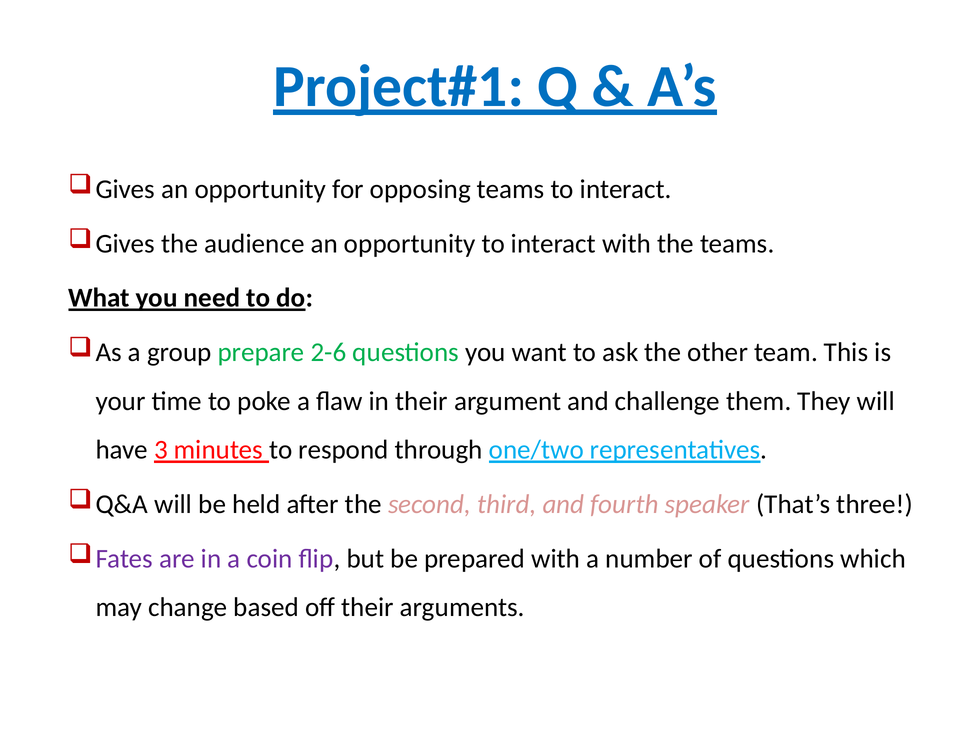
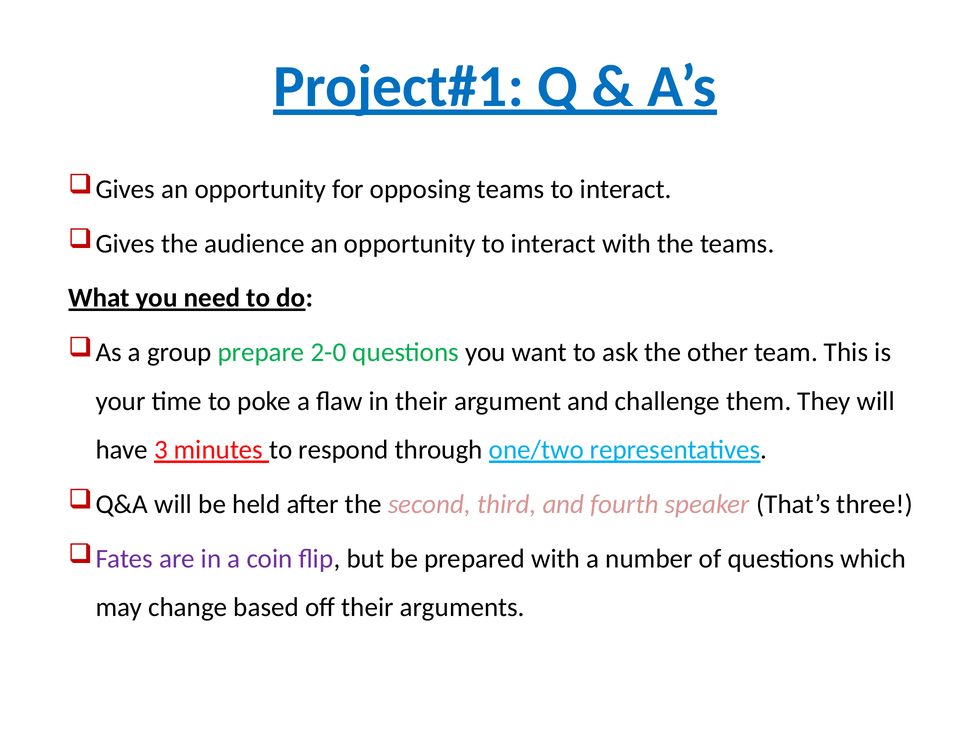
2-6: 2-6 -> 2-0 (328, 352)
